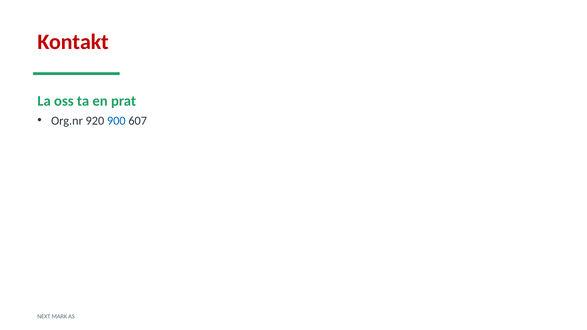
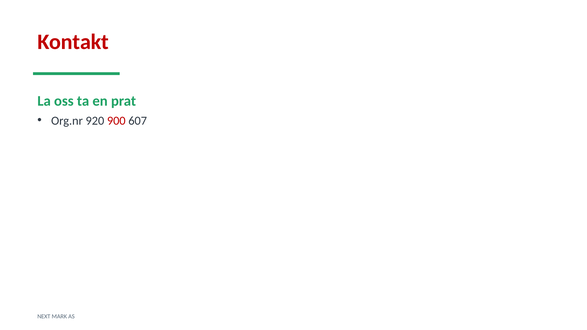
900 colour: blue -> red (116, 121)
